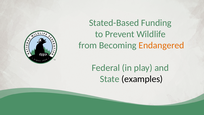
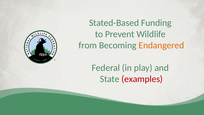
examples colour: black -> red (142, 79)
